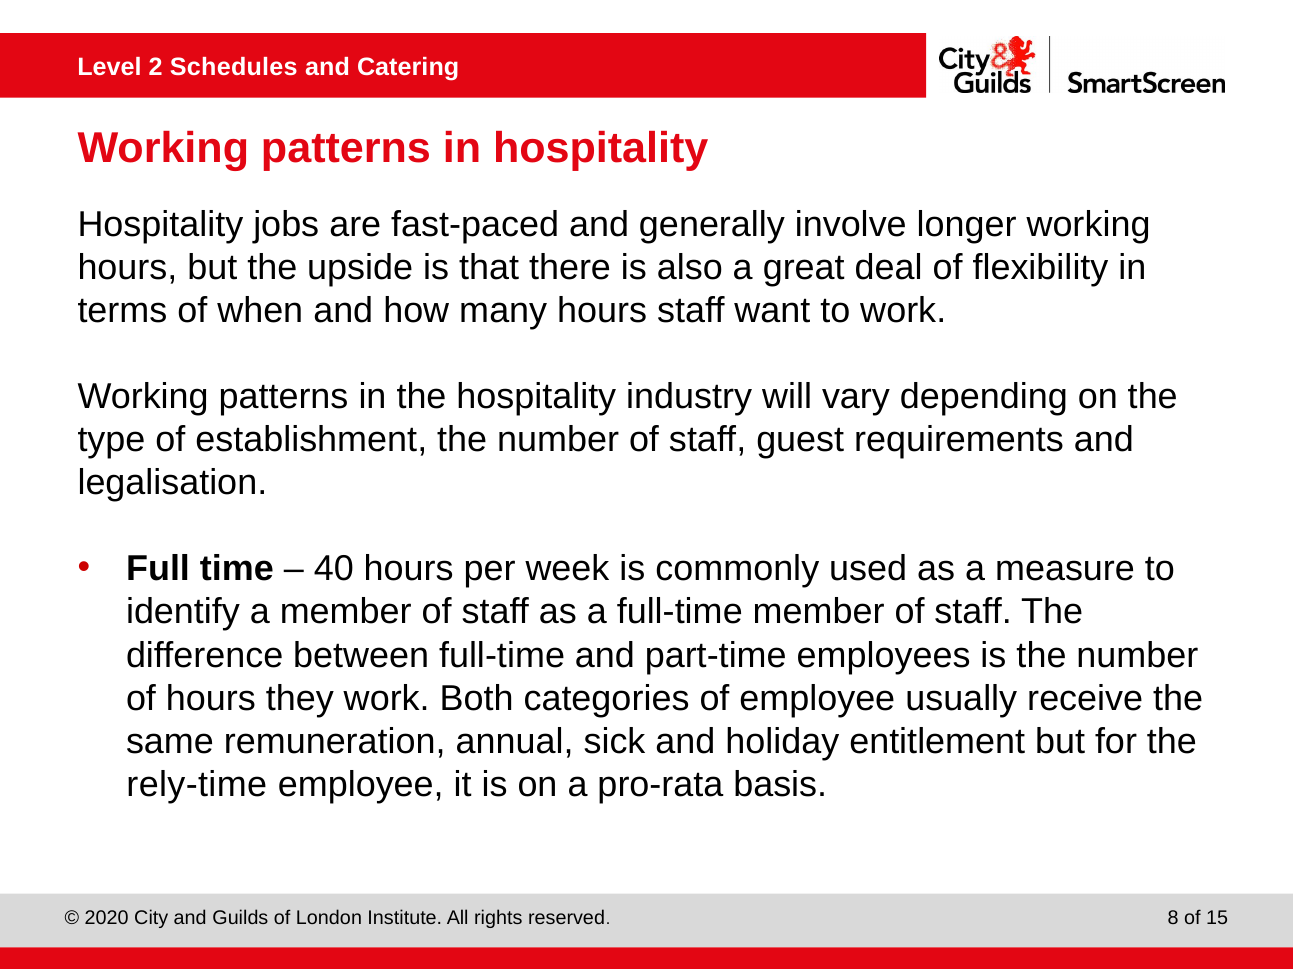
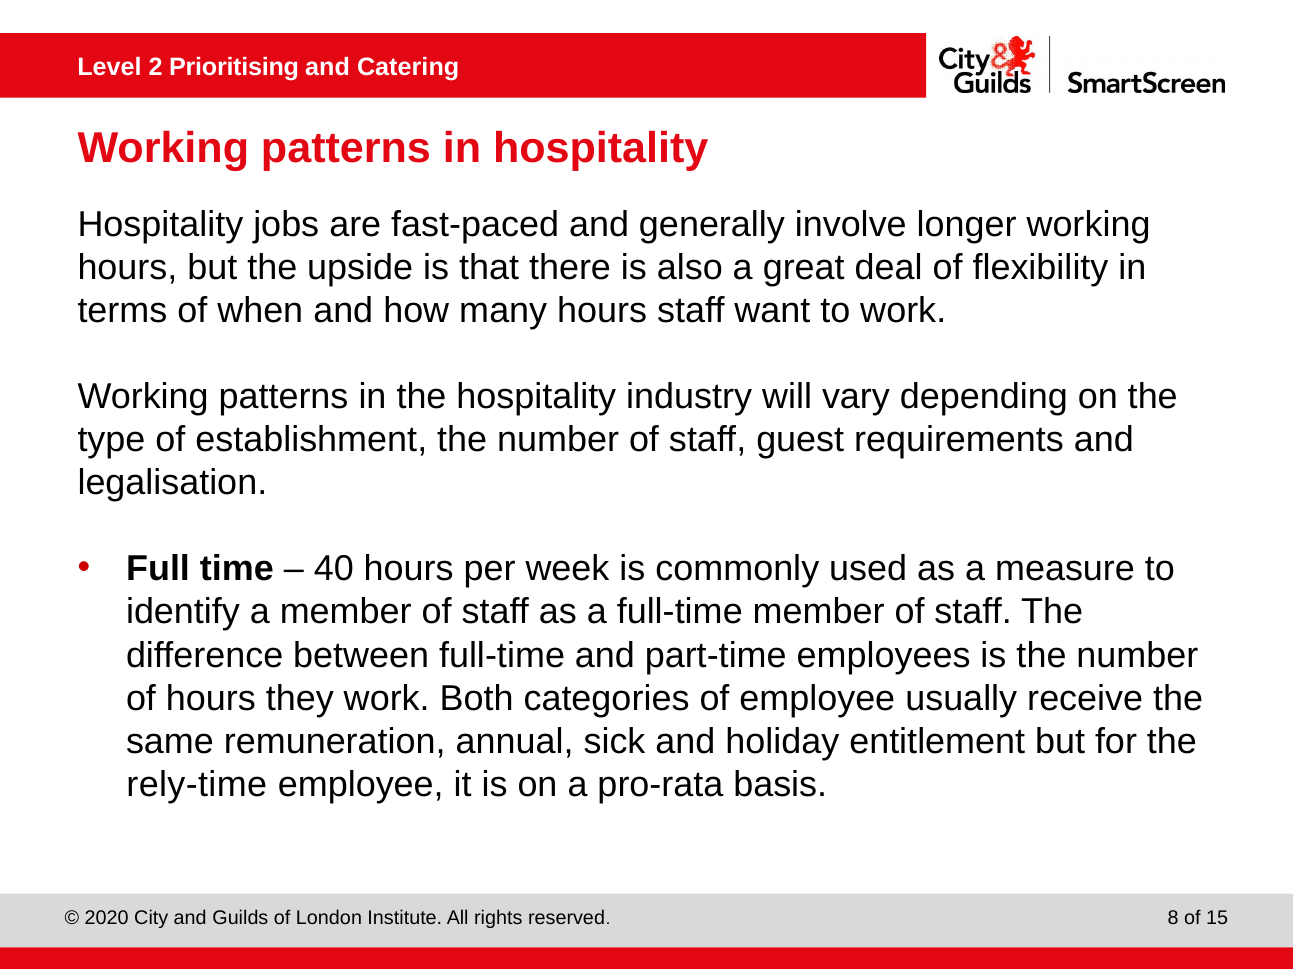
Schedules: Schedules -> Prioritising (234, 67)
